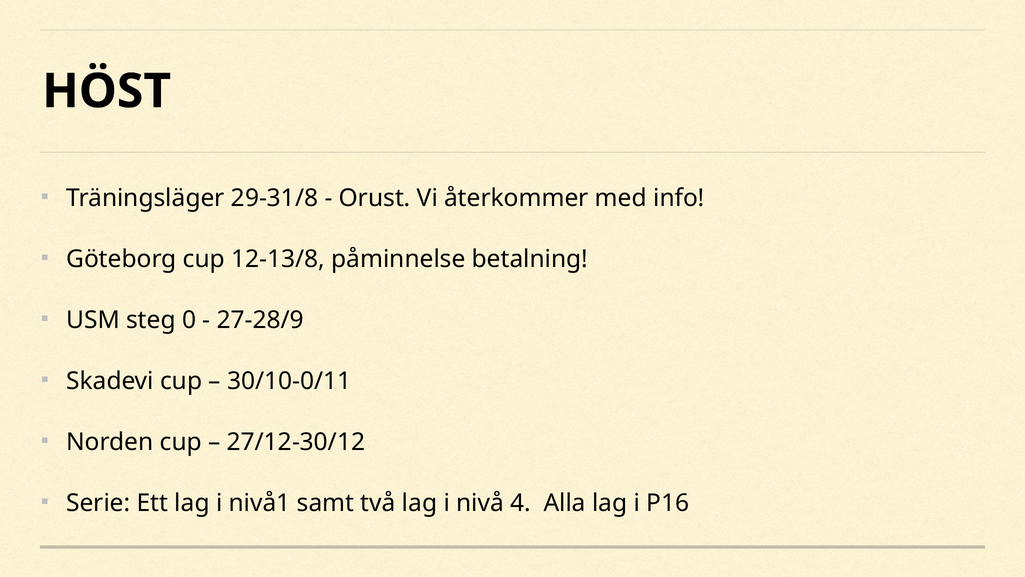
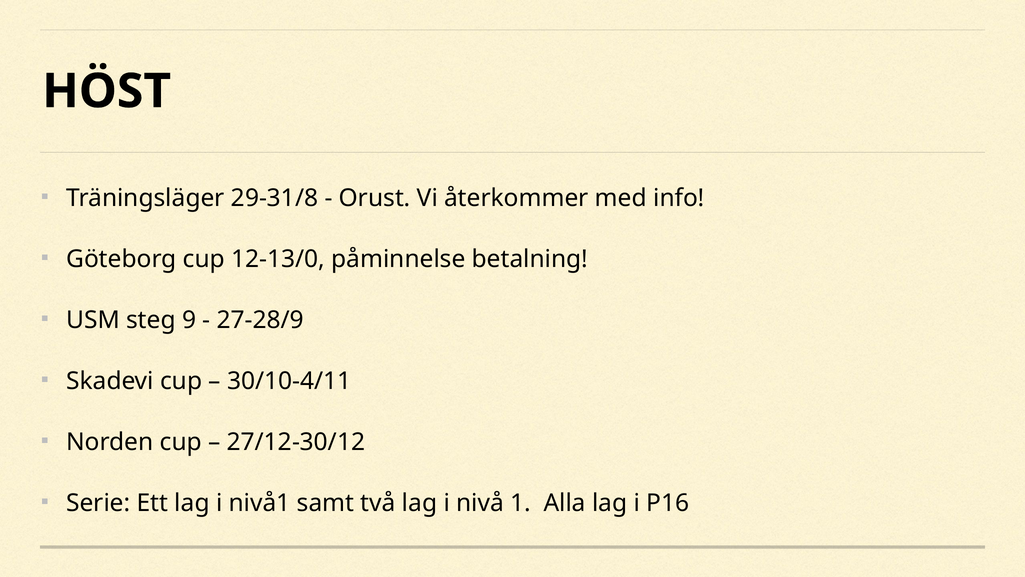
12-13/8: 12-13/8 -> 12-13/0 (278, 259)
0: 0 -> 9 (189, 320)
30/10-0/11: 30/10-0/11 -> 30/10-4/11 (289, 381)
4: 4 -> 1 (521, 503)
